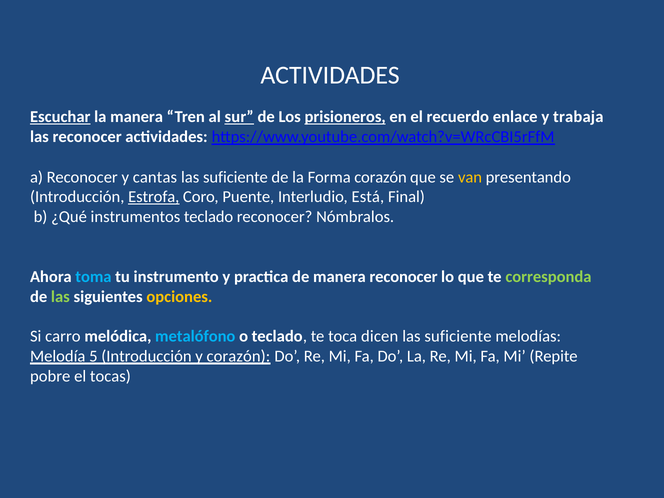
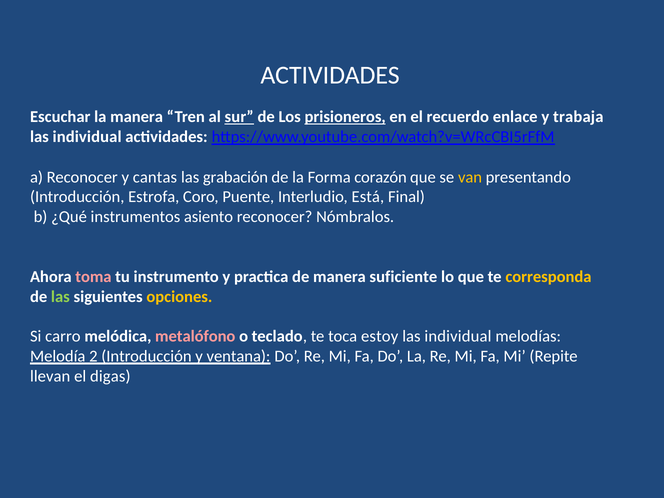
Escuchar underline: present -> none (60, 117)
reconocer: reconocer -> individual (87, 137)
suficiente: suficiente -> grabación (235, 177)
Estrofa underline: present -> none (154, 197)
instrumentos teclado: teclado -> asiento (209, 217)
toma colour: light blue -> pink (93, 277)
manera reconocer: reconocer -> suficiente (403, 277)
corresponda colour: light green -> yellow (548, 277)
metalófono colour: light blue -> pink (195, 336)
dicen: dicen -> estoy (380, 336)
suficiente: suficiente -> individual (458, 336)
5: 5 -> 2 (93, 356)
y corazón: corazón -> ventana (238, 356)
pobre: pobre -> llevan (50, 376)
tocas: tocas -> digas (110, 376)
